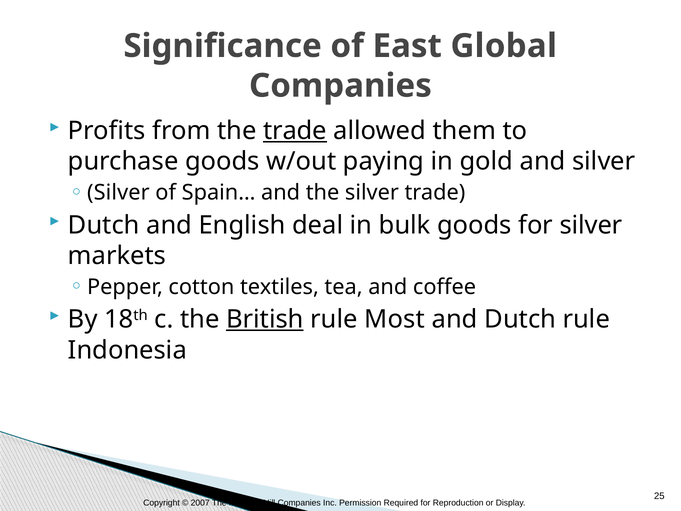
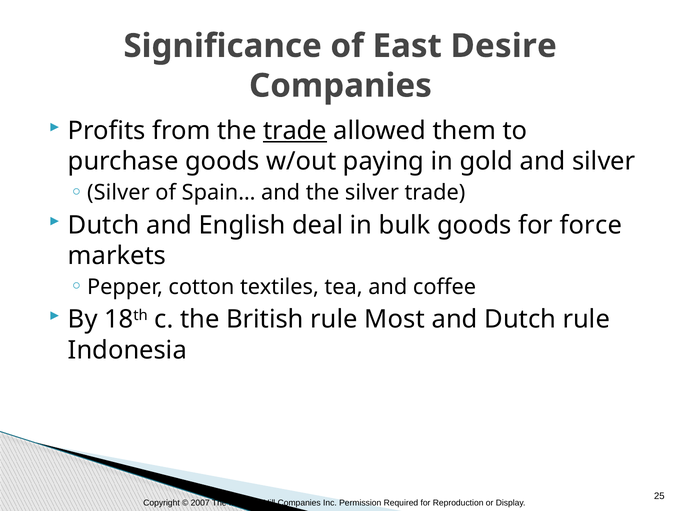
Global: Global -> Desire (504, 46)
for silver: silver -> force (591, 225)
British underline: present -> none (265, 319)
